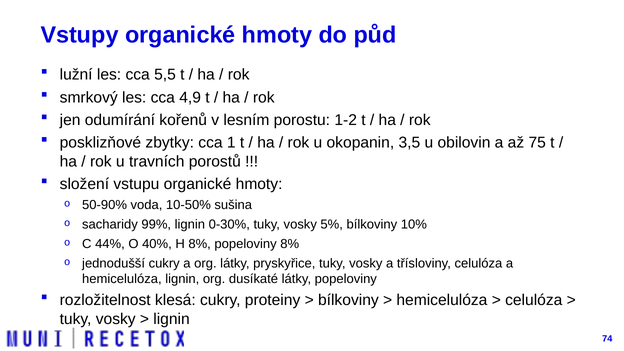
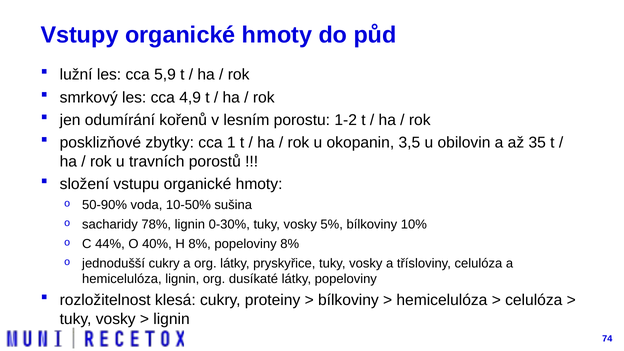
5,5: 5,5 -> 5,9 (165, 75)
75: 75 -> 35 (537, 143)
99%: 99% -> 78% (156, 224)
